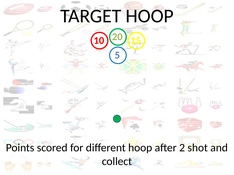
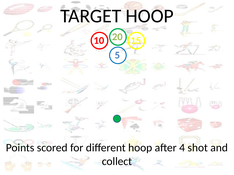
2: 2 -> 4 (182, 148)
